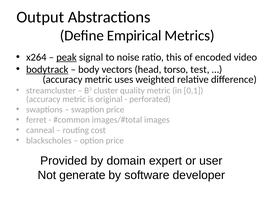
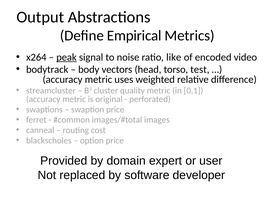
this: this -> like (174, 57)
bodytrack underline: present -> none (47, 69)
generate: generate -> replaced (82, 175)
